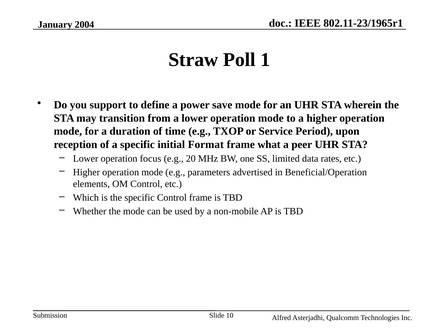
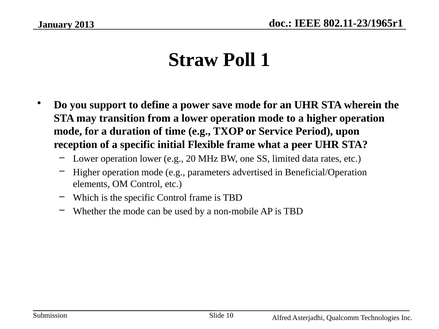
2004: 2004 -> 2013 (84, 25)
Format: Format -> Flexible (206, 145)
operation focus: focus -> lower (151, 159)
